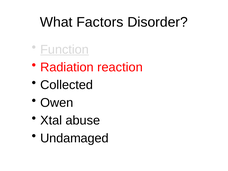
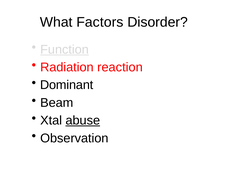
Collected: Collected -> Dominant (67, 85)
Owen: Owen -> Beam (57, 103)
abuse underline: none -> present (83, 120)
Undamaged: Undamaged -> Observation (74, 138)
